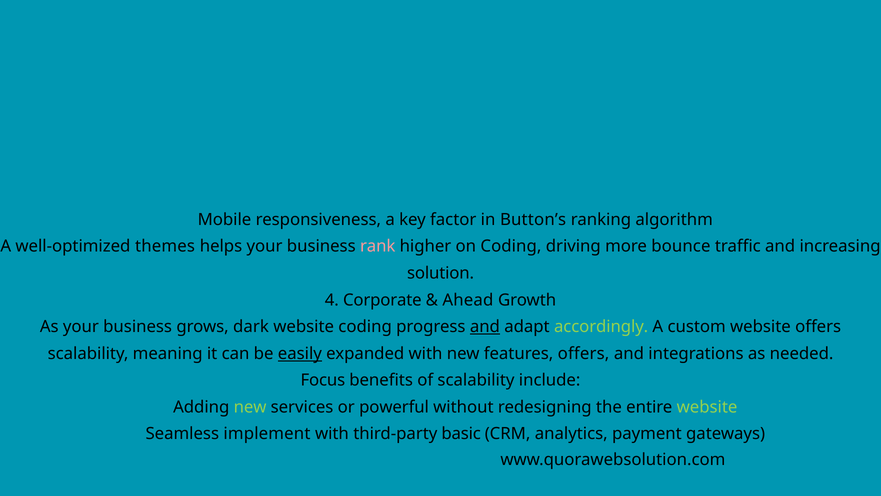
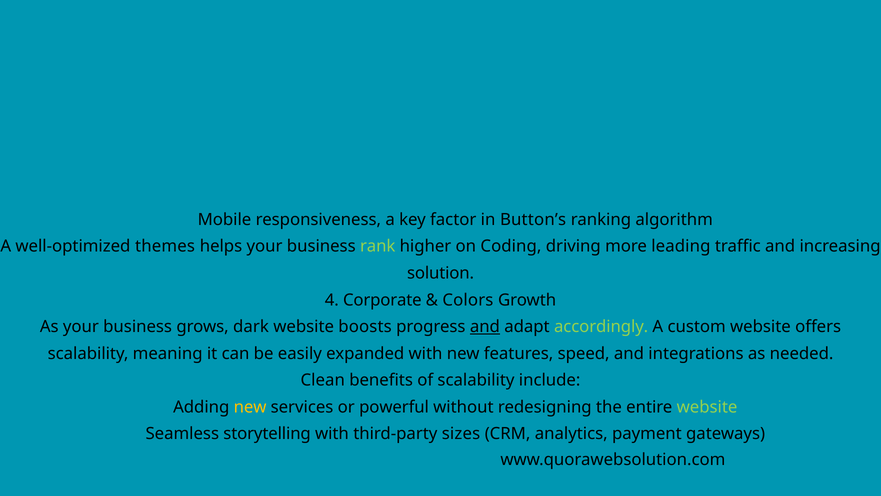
rank colour: pink -> light green (378, 246)
bounce: bounce -> leading (681, 246)
Ahead: Ahead -> Colors (468, 300)
website coding: coding -> boosts (365, 326)
easily underline: present -> none (300, 353)
features offers: offers -> speed (584, 353)
Focus: Focus -> Clean (323, 380)
new colour: light green -> yellow (250, 407)
implement: implement -> storytelling (267, 434)
basic: basic -> sizes (461, 434)
